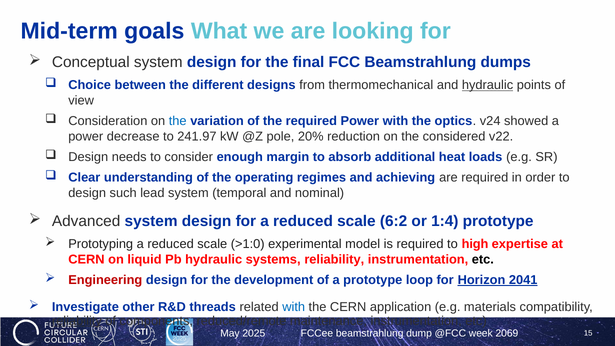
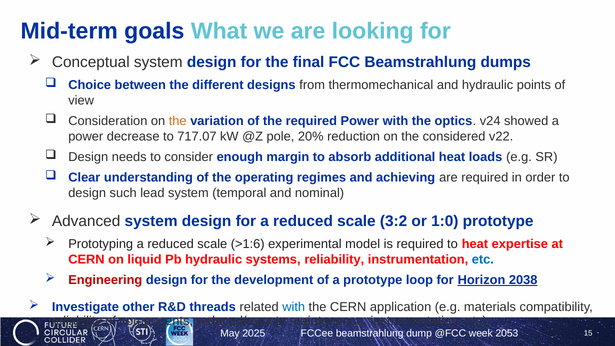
hydraulic underline: present -> none (488, 85)
the colour: blue -> orange (178, 121)
241.97: 241.97 -> 717.07 (197, 136)
6:2: 6:2 -> 3:2 (394, 221)
1:4: 1:4 -> 1:0 (445, 221)
>1:0: >1:0 -> >1:6 (248, 244)
to high: high -> heat (475, 244)
etc colour: black -> blue (483, 259)
2041: 2041 -> 2038 (523, 280)
2069: 2069 -> 2053 (507, 333)
